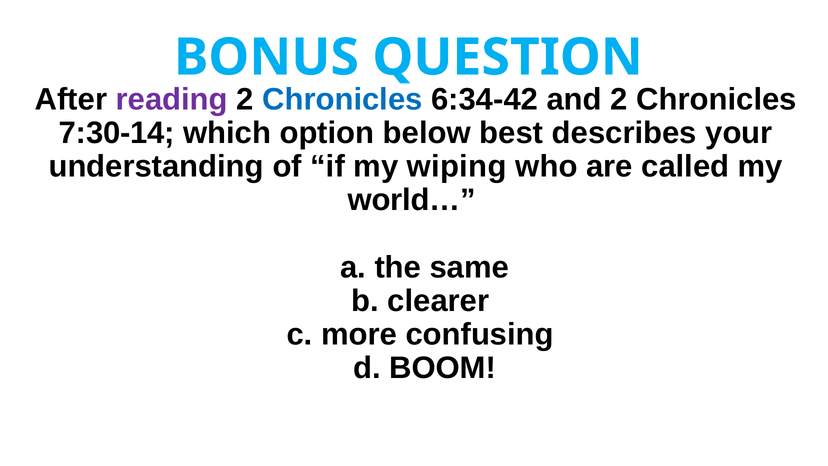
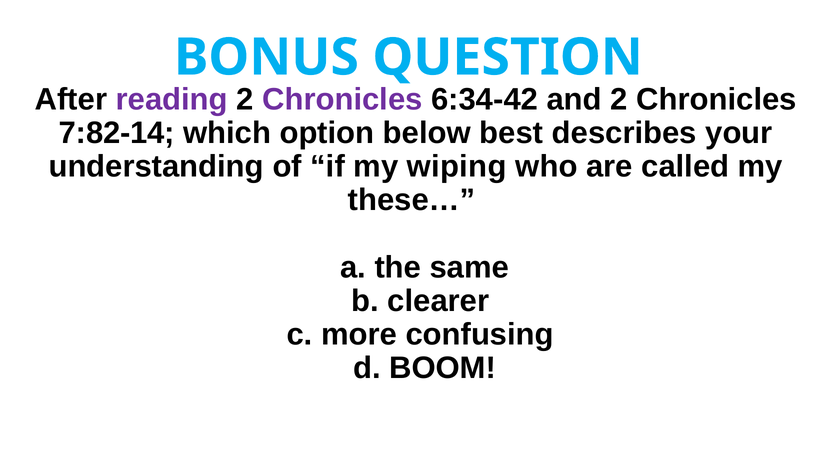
Chronicles colour: blue -> purple (342, 99)
7:30-14: 7:30-14 -> 7:82-14 (117, 133)
world…: world… -> these… (412, 200)
